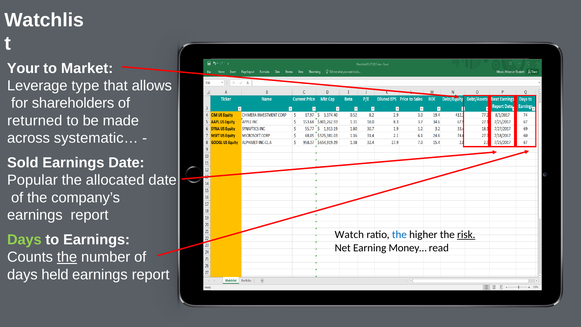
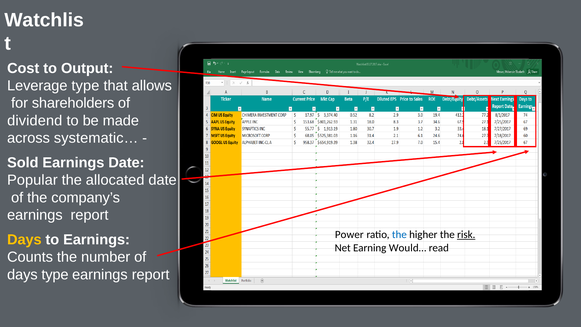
Your: Your -> Cost (23, 68)
Market: Market -> Output (87, 68)
returned: returned -> dividend (35, 121)
Watch: Watch -> Power (349, 235)
Days colour: light green -> yellow (24, 240)
Money…: Money… -> Would… (408, 248)
the underline: present -> none (67, 257)
days held: held -> type (55, 274)
